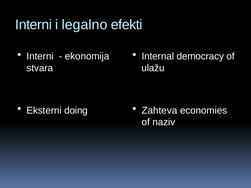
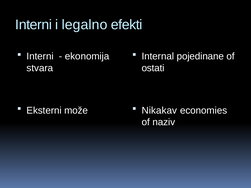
democracy: democracy -> pojedinane (200, 56)
ulažu: ulažu -> ostati (153, 68)
doing: doing -> može (76, 111)
Zahteva: Zahteva -> Nikakav (159, 111)
